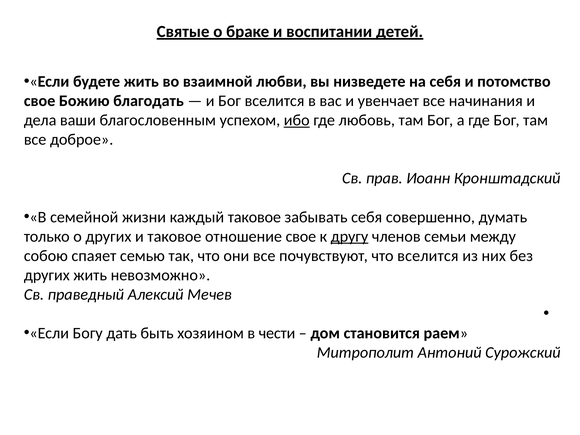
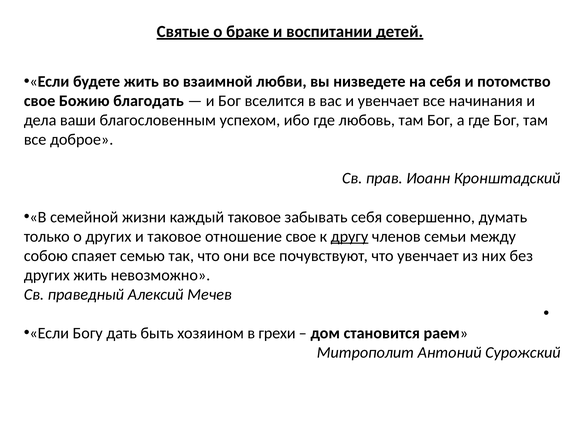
ибо underline: present -> none (297, 120)
что вселится: вселится -> увенчает (428, 256)
чести: чести -> грехи (277, 333)
